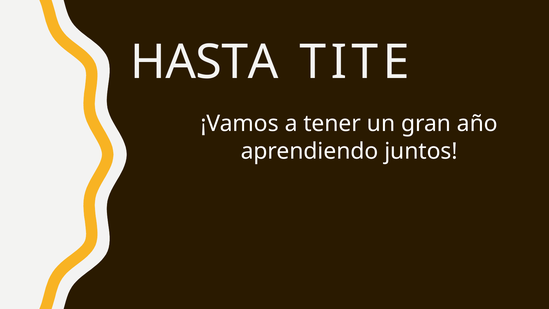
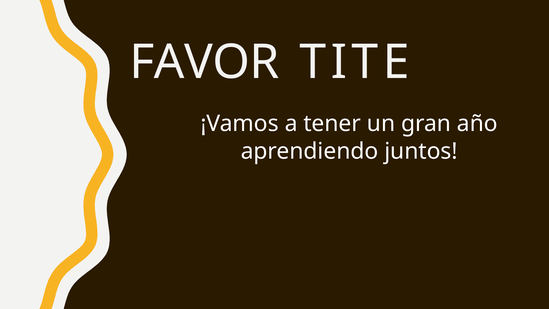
HASTA: HASTA -> FAVOR (204, 62)
